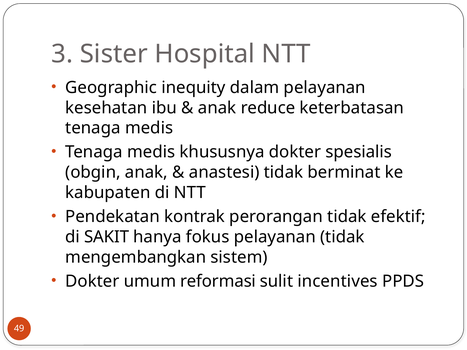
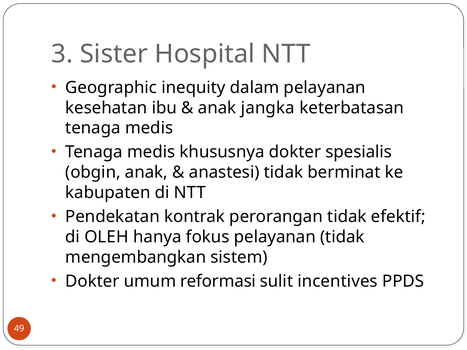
reduce: reduce -> jangka (268, 108)
SAKIT: SAKIT -> OLEH (107, 237)
